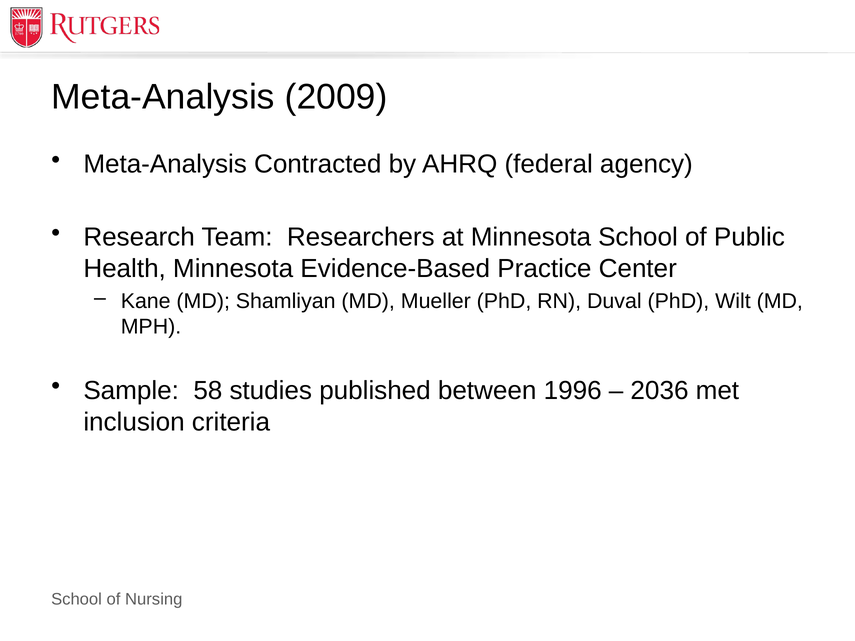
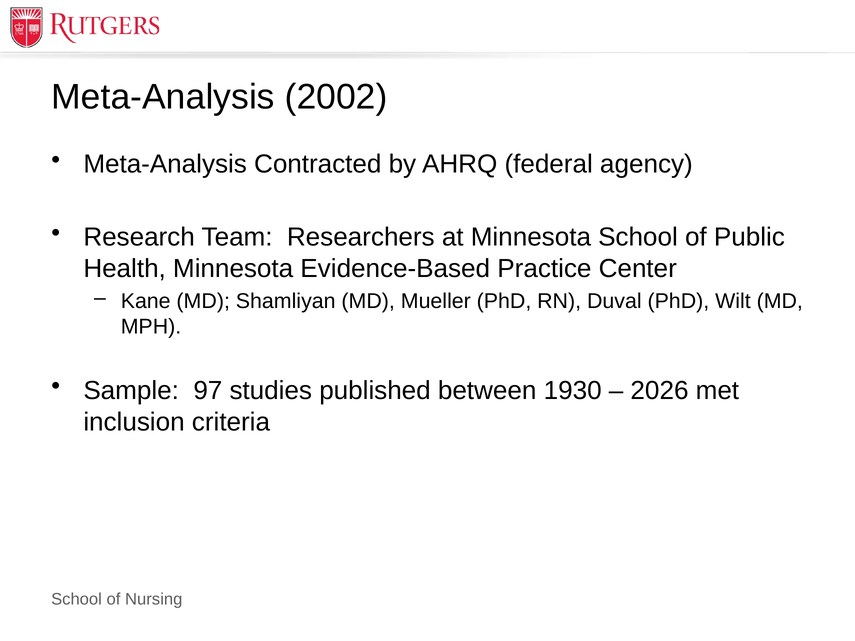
2009: 2009 -> 2002 (336, 97)
58: 58 -> 97 (208, 391)
1996: 1996 -> 1930 (573, 391)
2036: 2036 -> 2026 (660, 391)
